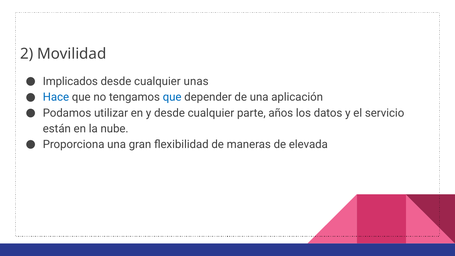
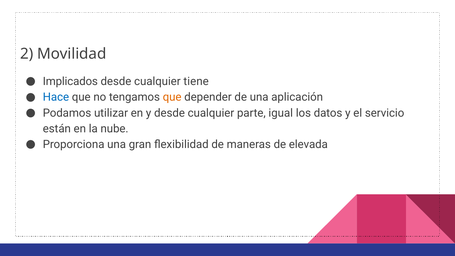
unas: unas -> tiene (196, 82)
que colour: blue -> orange (172, 97)
años: años -> igual (281, 113)
